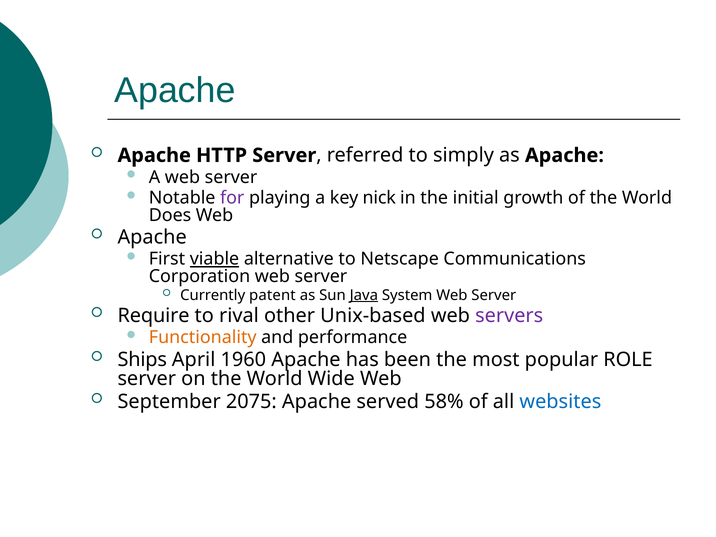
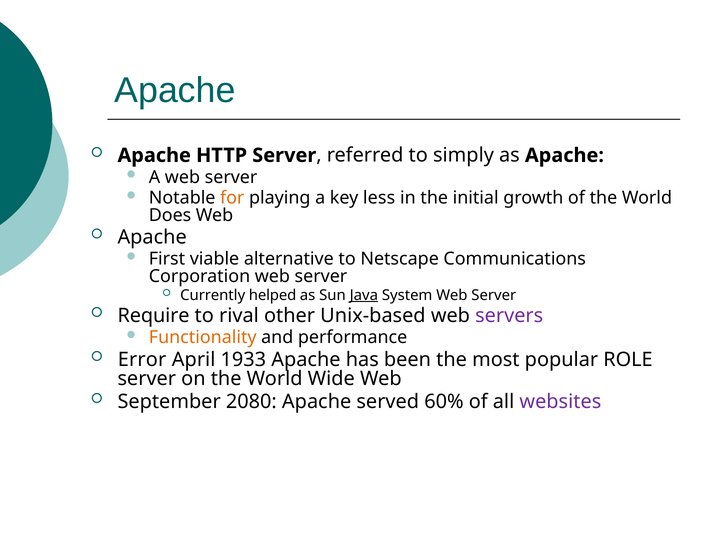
for colour: purple -> orange (232, 198)
nick: nick -> less (379, 198)
viable underline: present -> none (214, 259)
patent: patent -> helped (273, 295)
Ships: Ships -> Error (142, 359)
1960: 1960 -> 1933 (243, 359)
2075: 2075 -> 2080 (251, 402)
58%: 58% -> 60% (444, 402)
websites colour: blue -> purple (560, 402)
